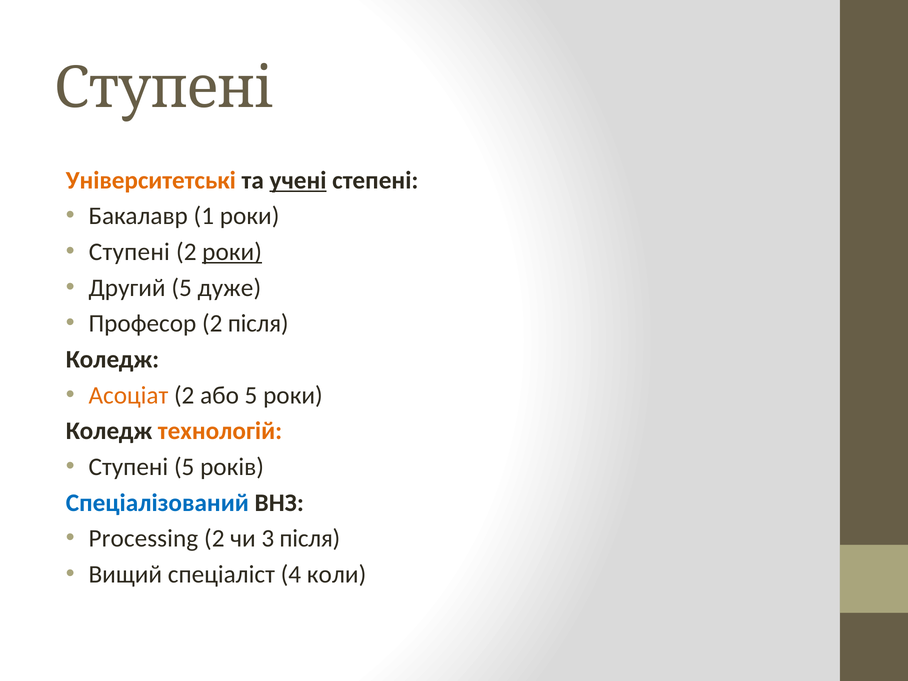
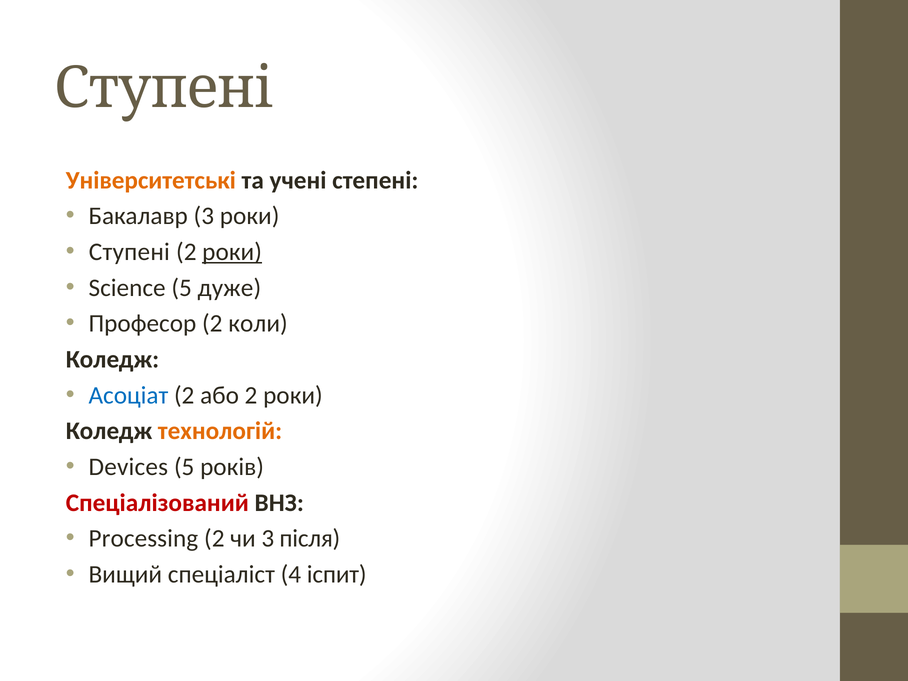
учені underline: present -> none (298, 180)
Бакалавр 1: 1 -> 3 (204, 216)
Другий: Другий -> Science (127, 288)
2 після: після -> коли (258, 324)
Асоціат colour: orange -> blue (128, 395)
або 5: 5 -> 2 (251, 395)
Ступені: Ступені -> Devices (128, 467)
Спеціалізований colour: blue -> red (157, 503)
коли: коли -> іспит (337, 574)
